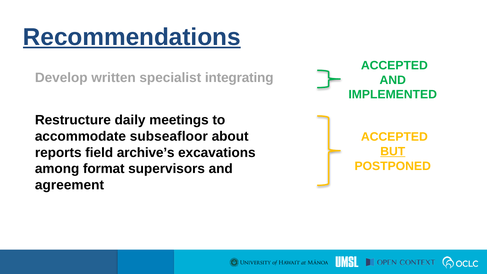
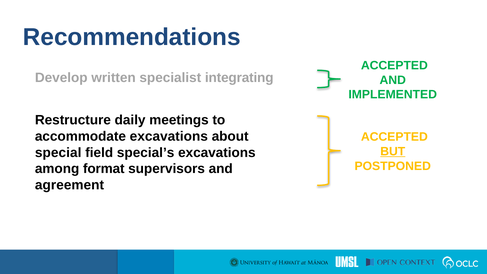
Recommendations underline: present -> none (132, 37)
accommodate subseafloor: subseafloor -> excavations (169, 136)
reports: reports -> special (58, 153)
archive’s: archive’s -> special’s (146, 153)
